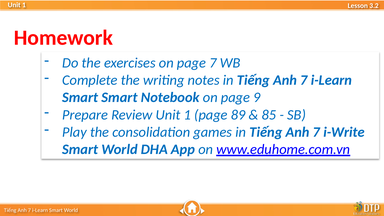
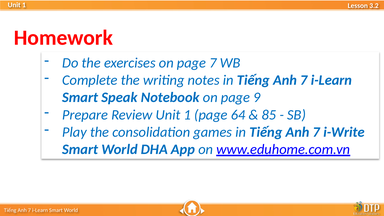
Smart Smart: Smart -> Speak (119, 97)
89: 89 -> 64 (238, 115)
